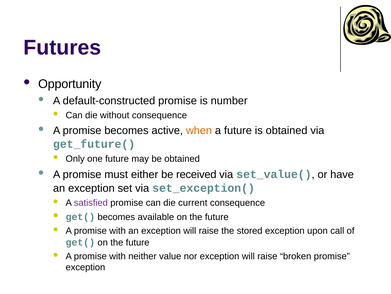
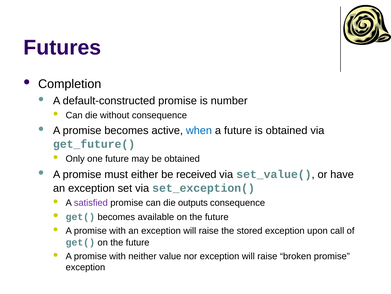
Opportunity: Opportunity -> Completion (70, 84)
when colour: orange -> blue (199, 130)
current: current -> outputs (193, 202)
